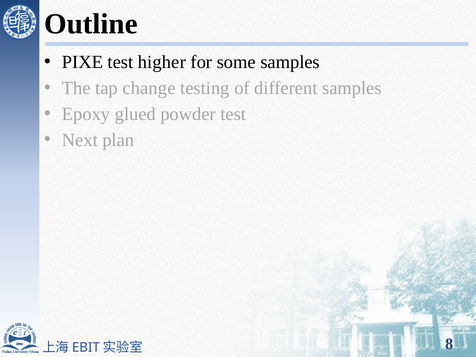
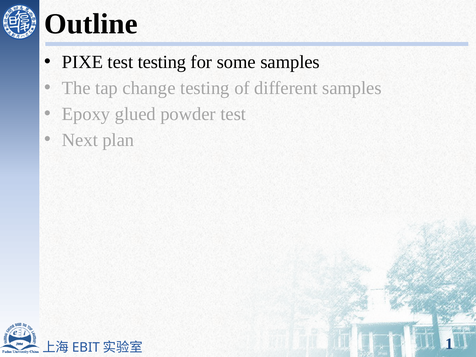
test higher: higher -> testing (162, 62)
8: 8 -> 1 (449, 344)
